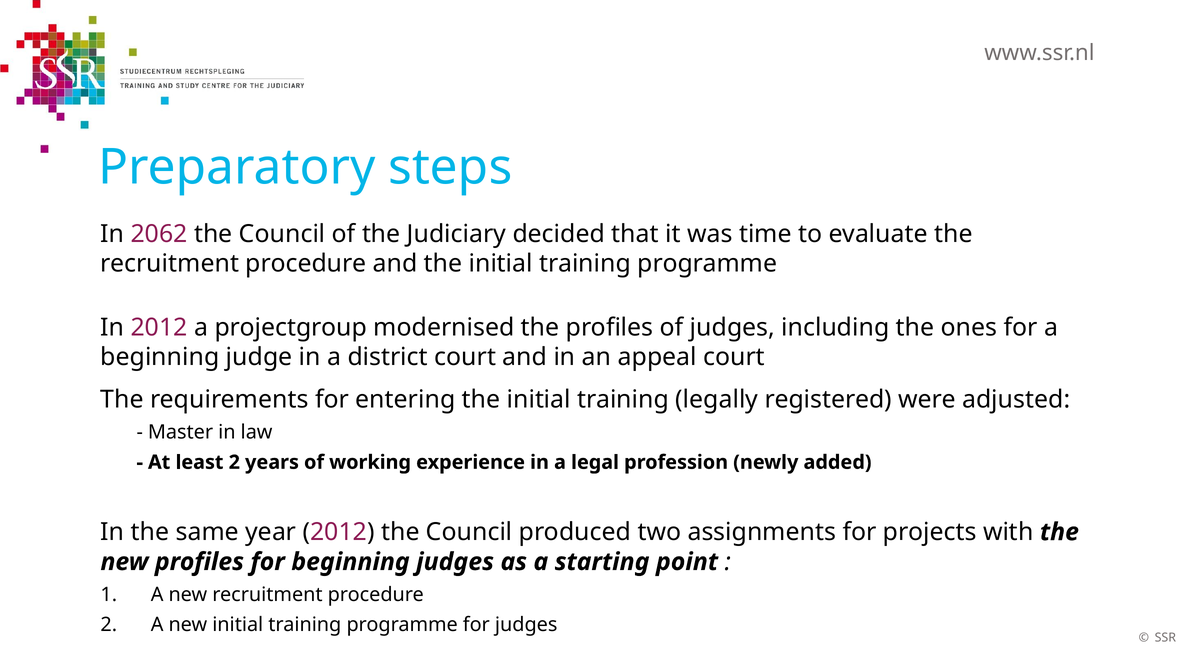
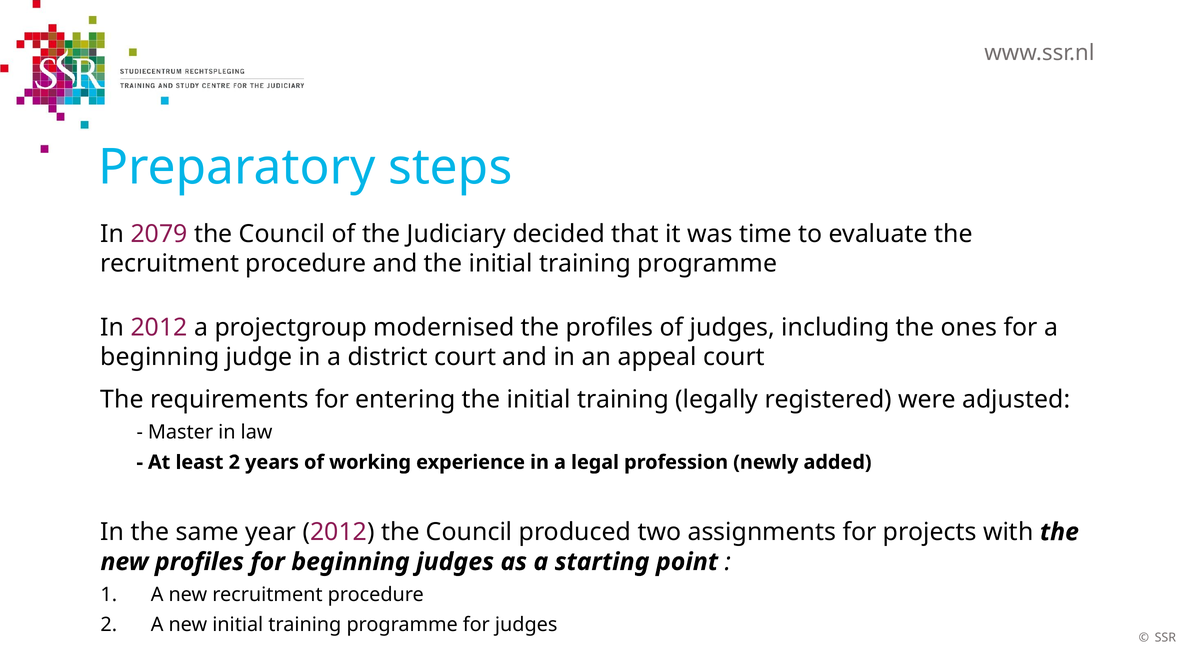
2062: 2062 -> 2079 (159, 234)
